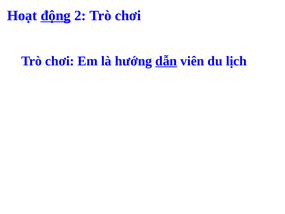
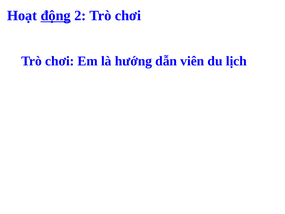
dẫn underline: present -> none (166, 61)
